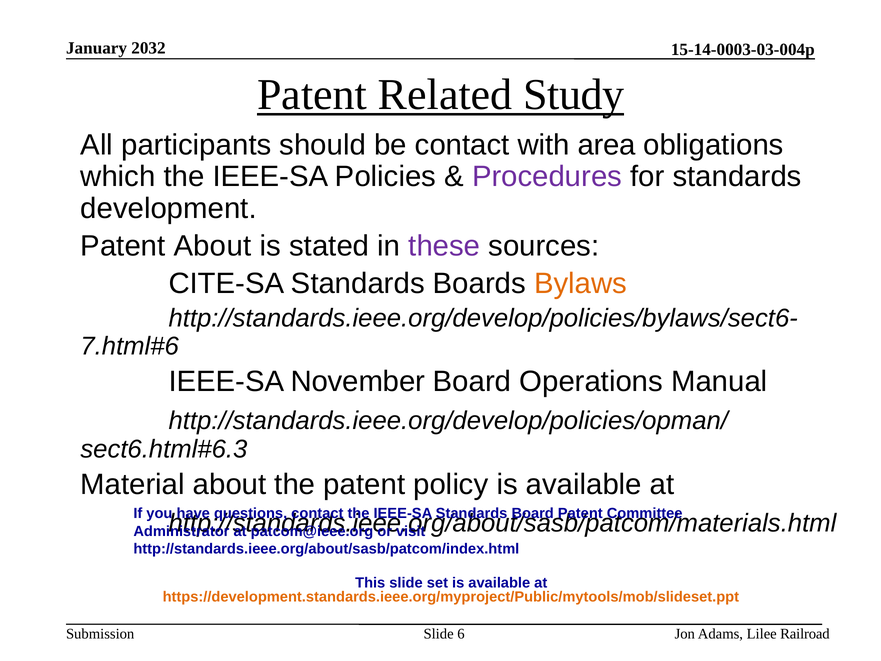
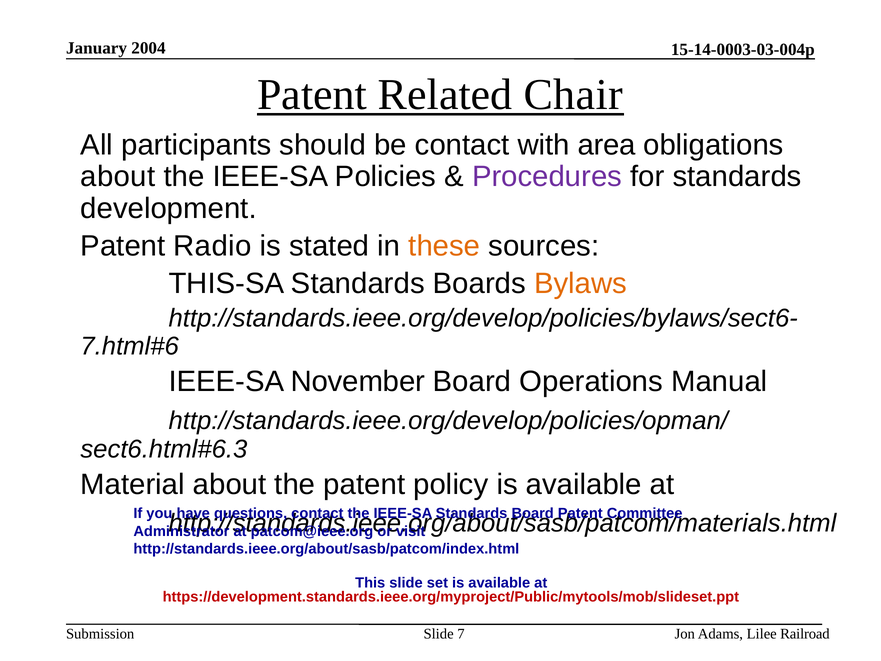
2032: 2032 -> 2004 (148, 48)
Study: Study -> Chair (573, 95)
which: which -> about (118, 177)
Patent About: About -> Radio (212, 246)
these colour: purple -> orange (444, 246)
CITE-SA: CITE-SA -> THIS-SA (226, 283)
https://development.standards.ieee.org/myproject/Public/mytools/mob/slideset.ppt colour: orange -> red (451, 597)
6: 6 -> 7 (461, 634)
